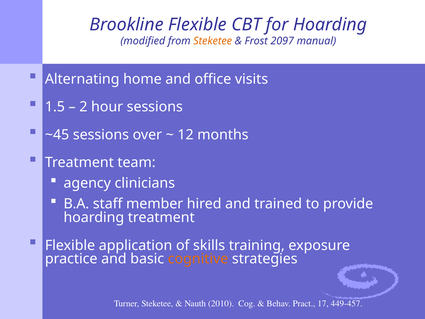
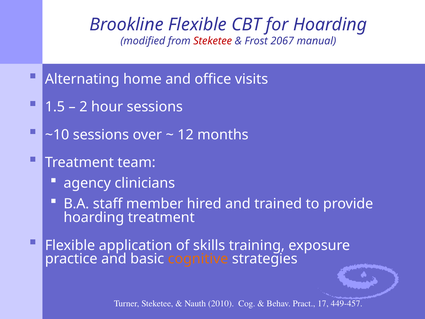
Steketee colour: orange -> red (213, 41)
2097: 2097 -> 2067 (282, 41)
~45: ~45 -> ~10 (57, 135)
